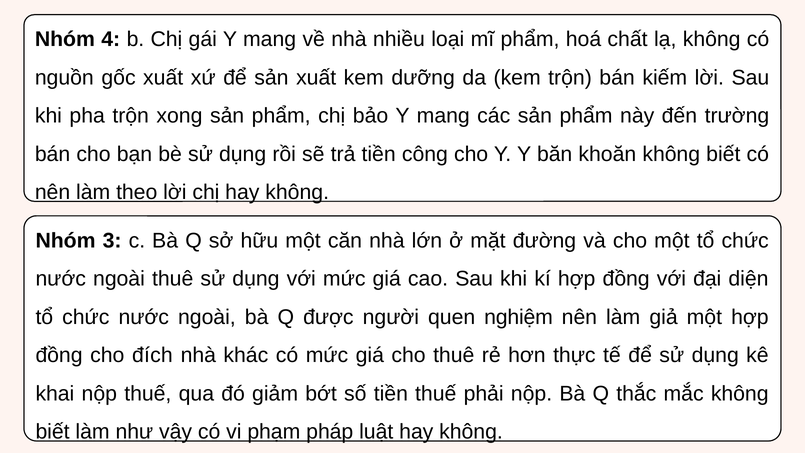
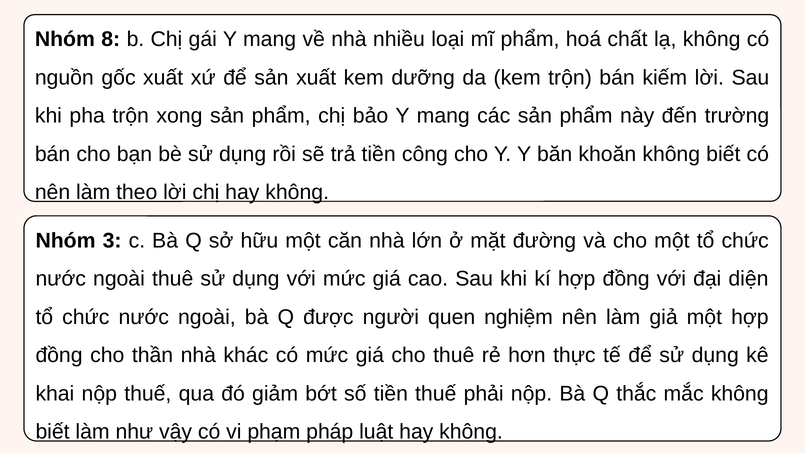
4: 4 -> 8 (111, 39)
đích: đích -> thần (153, 355)
